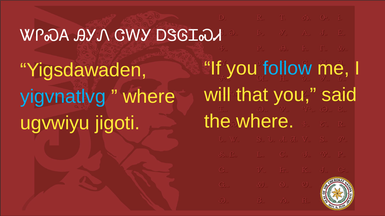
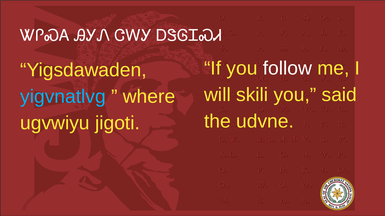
follow colour: light blue -> white (287, 68)
that: that -> skili (252, 95)
the where: where -> udvne (265, 121)
